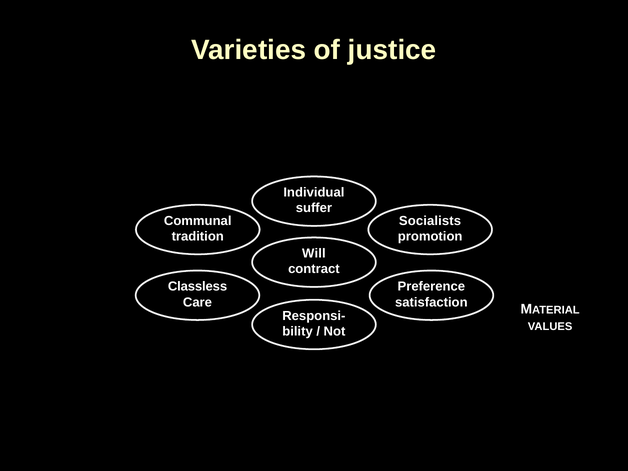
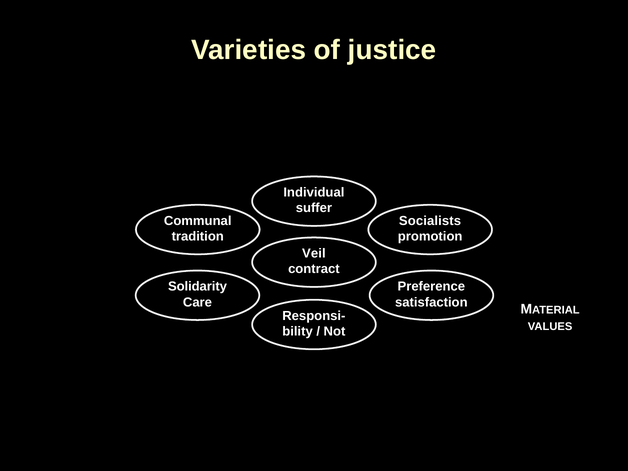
Will: Will -> Veil (314, 253)
Classless: Classless -> Solidarity (197, 287)
